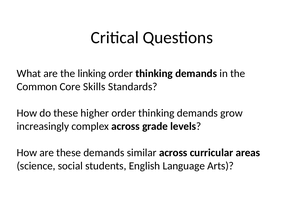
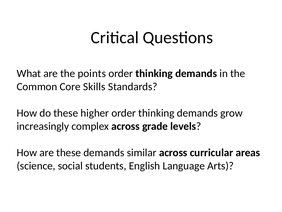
linking: linking -> points (92, 73)
